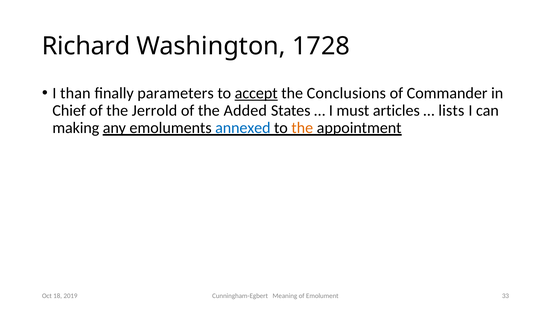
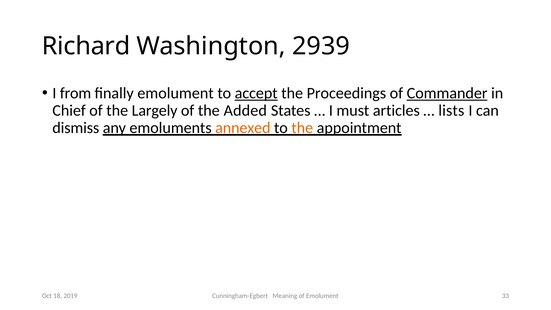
1728: 1728 -> 2939 (321, 46)
than: than -> from (76, 93)
finally parameters: parameters -> emolument (176, 93)
Conclusions: Conclusions -> Proceedings (346, 93)
Commander underline: none -> present (447, 93)
Jerrold: Jerrold -> Largely (155, 111)
making: making -> dismiss (76, 128)
annexed colour: blue -> orange (243, 128)
